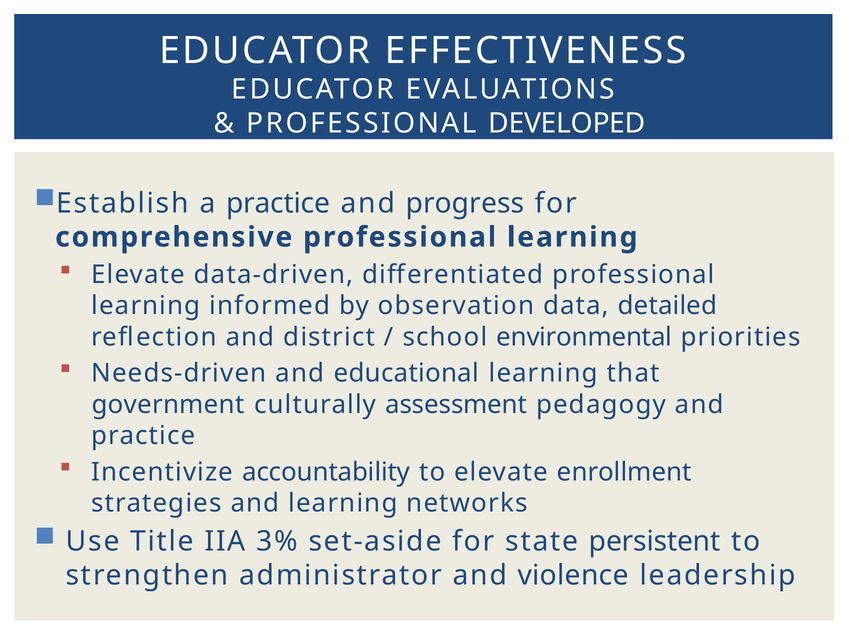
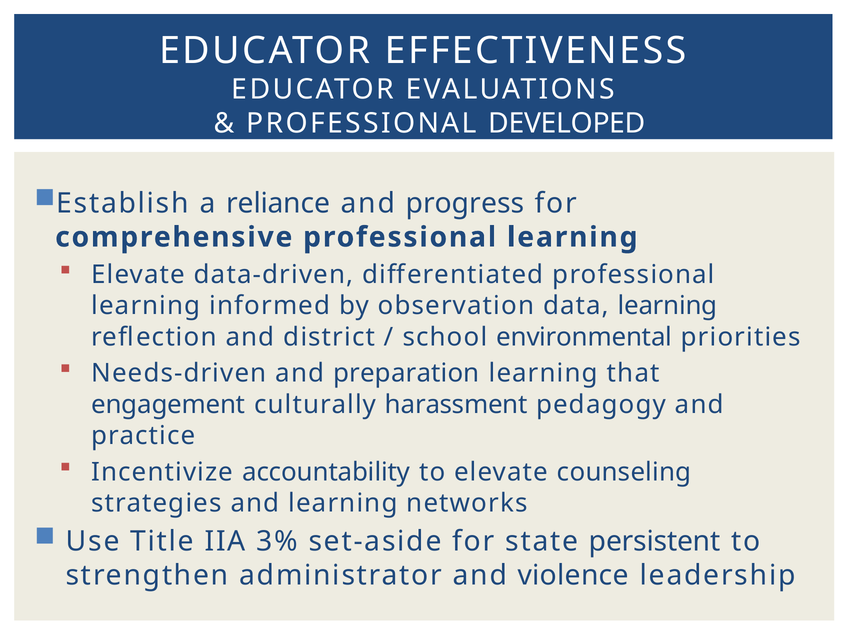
a practice: practice -> reliance (278, 203)
data detailed: detailed -> learning (668, 306)
educational: educational -> preparation (406, 373)
government: government -> engagement (168, 404)
assessment: assessment -> harassment (456, 404)
enrollment: enrollment -> counseling (624, 472)
